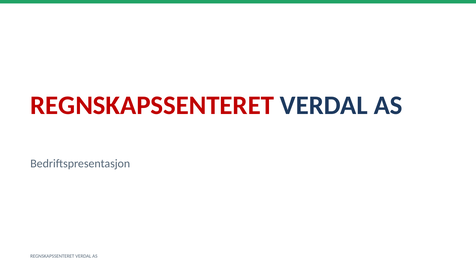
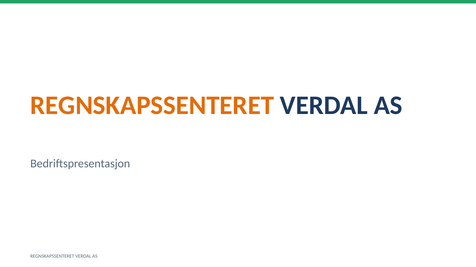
REGNSKAPSSENTERET colour: red -> orange (152, 106)
